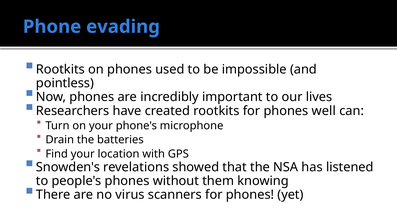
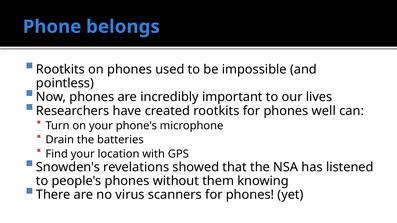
evading: evading -> belongs (123, 27)
